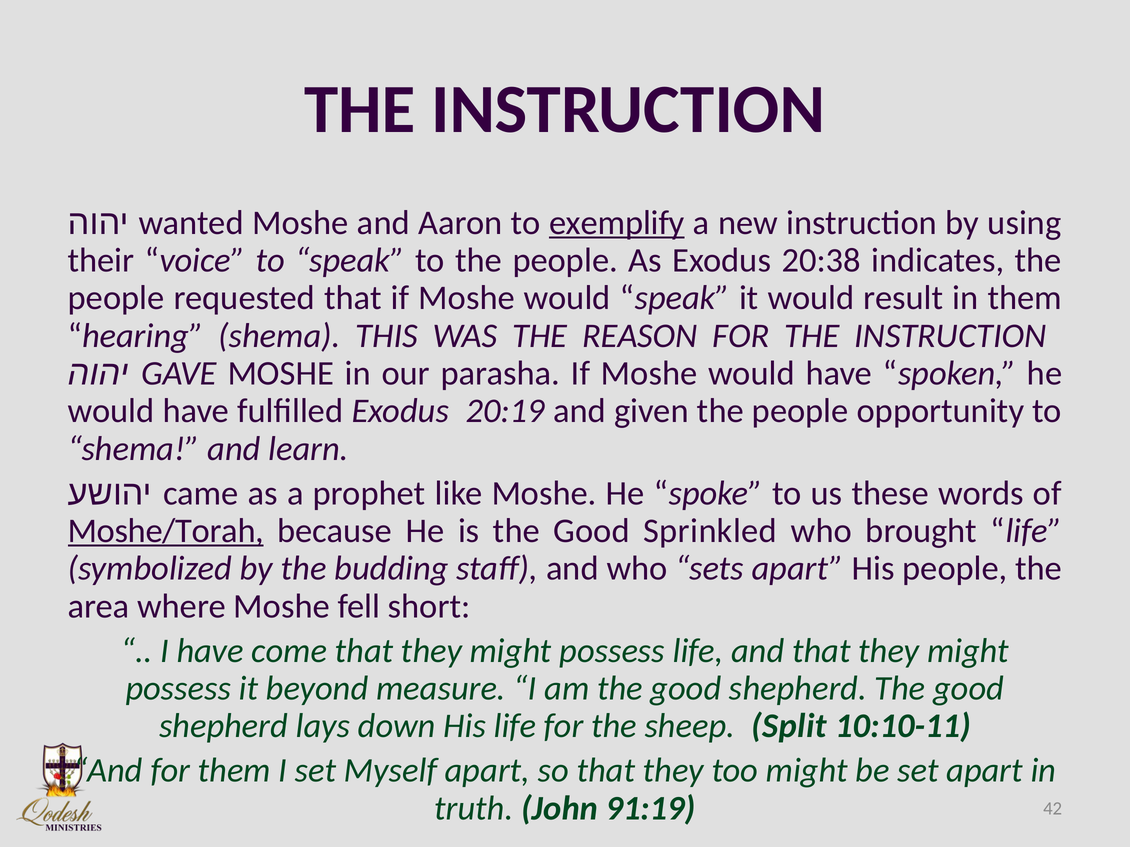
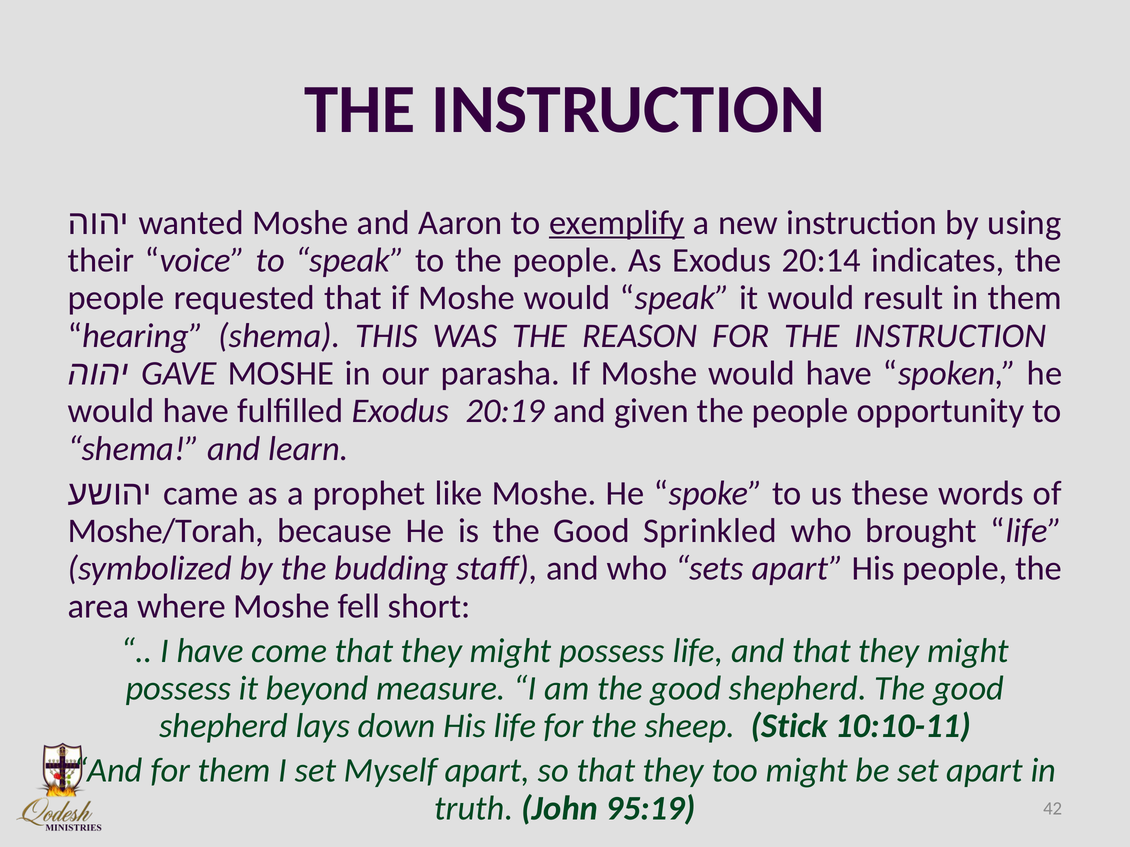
20:38: 20:38 -> 20:14 (821, 260)
Moshe/Torah underline: present -> none (166, 531)
Split: Split -> Stick (789, 726)
91:19: 91:19 -> 95:19 (651, 809)
